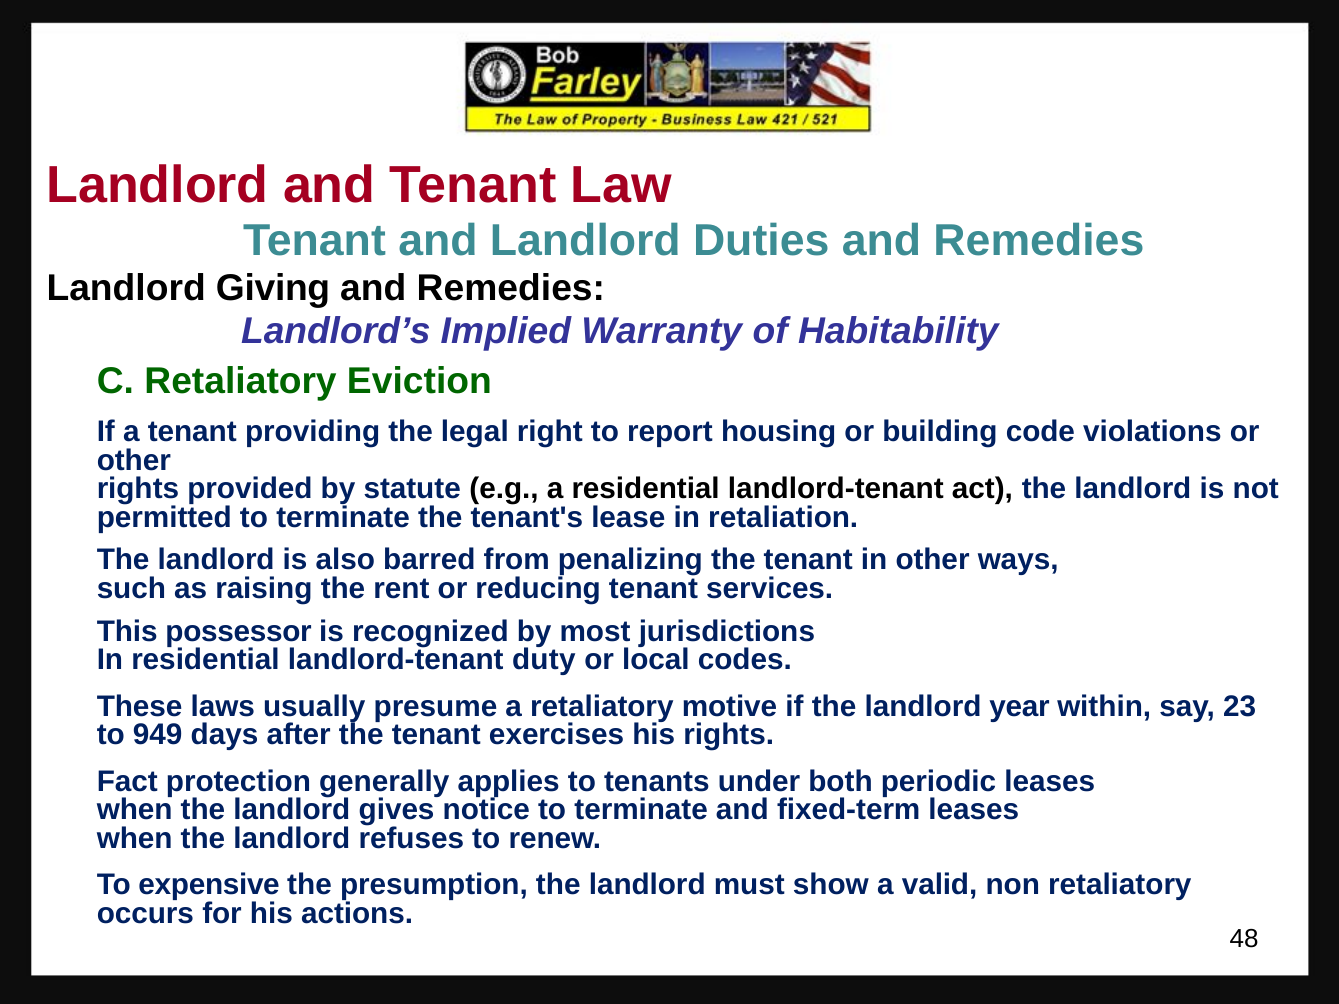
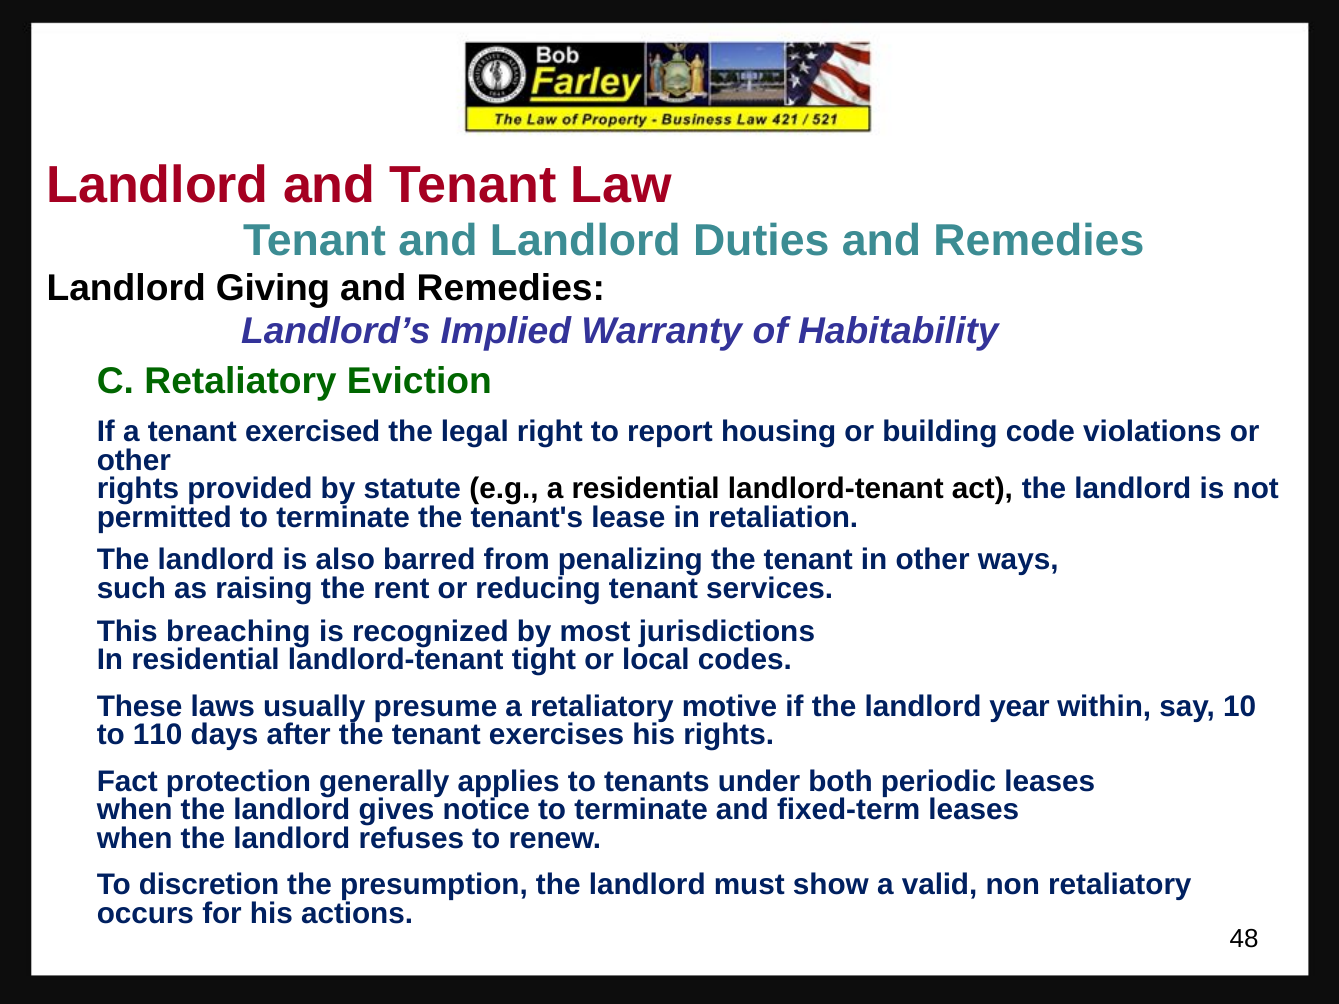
providing: providing -> exercised (313, 432)
possessor: possessor -> breaching (238, 632)
duty: duty -> tight (544, 660)
23: 23 -> 10 (1240, 707)
949: 949 -> 110 (158, 735)
expensive: expensive -> discretion (209, 885)
